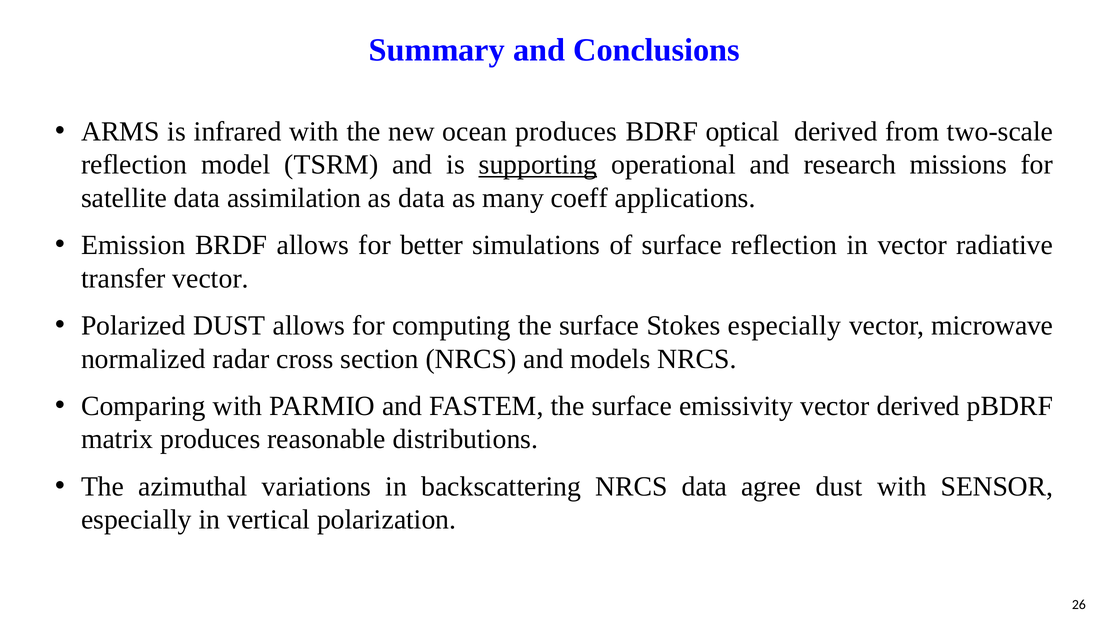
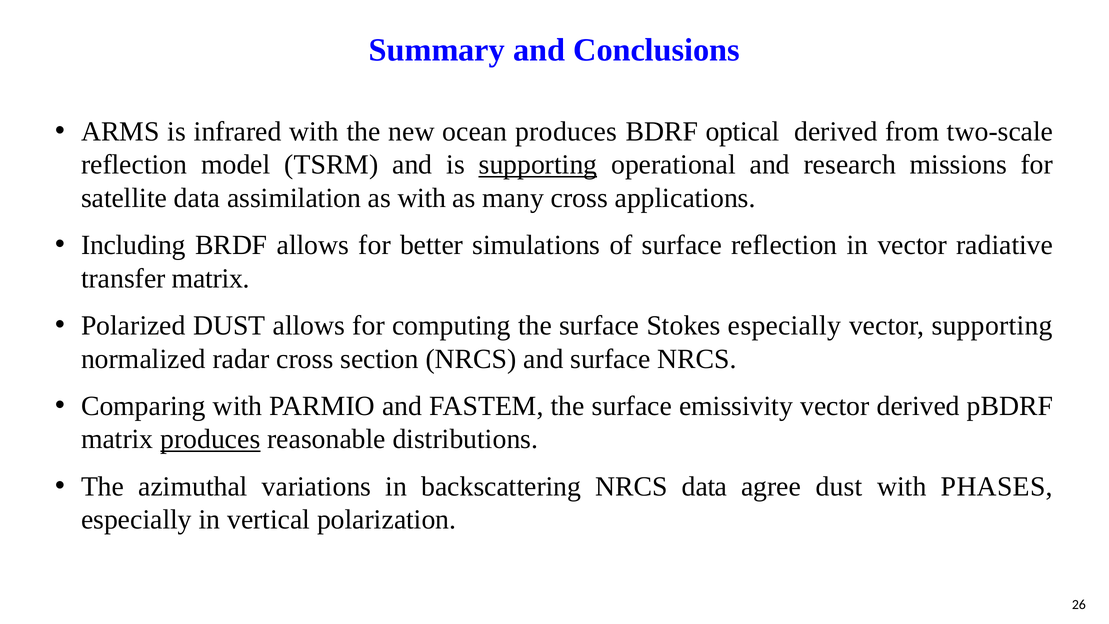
as data: data -> with (422, 198)
many coeff: coeff -> cross (579, 198)
Emission: Emission -> Including (133, 245)
transfer vector: vector -> matrix (211, 278)
vector microwave: microwave -> supporting (992, 326)
and models: models -> surface (610, 359)
produces underline: none -> present (210, 439)
SENSOR: SENSOR -> PHASES (997, 486)
